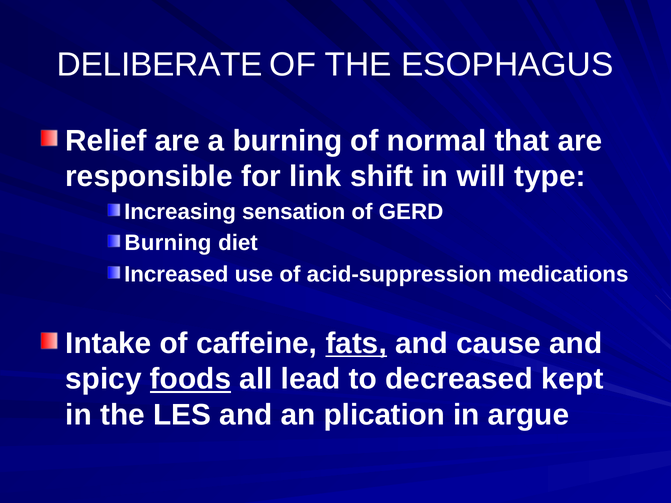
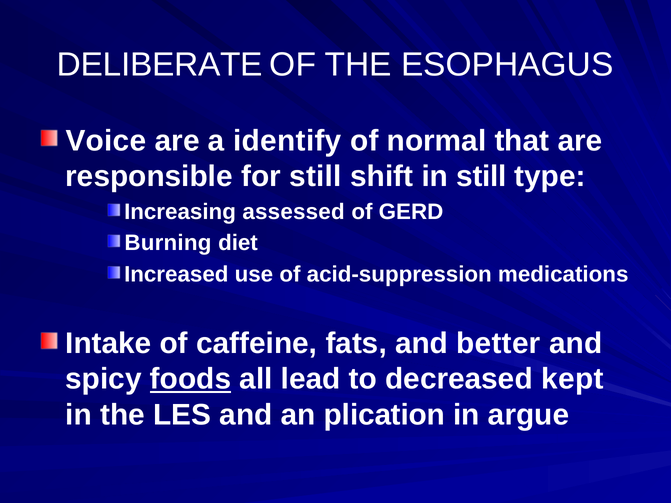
Relief: Relief -> Voice (106, 141)
a burning: burning -> identify (287, 141)
for link: link -> still (315, 177)
in will: will -> still (481, 177)
sensation: sensation -> assessed (294, 212)
fats underline: present -> none (356, 344)
cause: cause -> better (498, 344)
